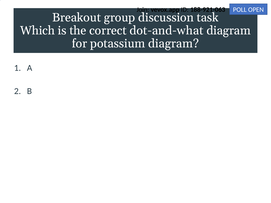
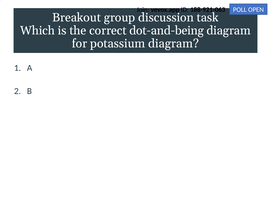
dot-and-what: dot-and-what -> dot-and-being (167, 30)
